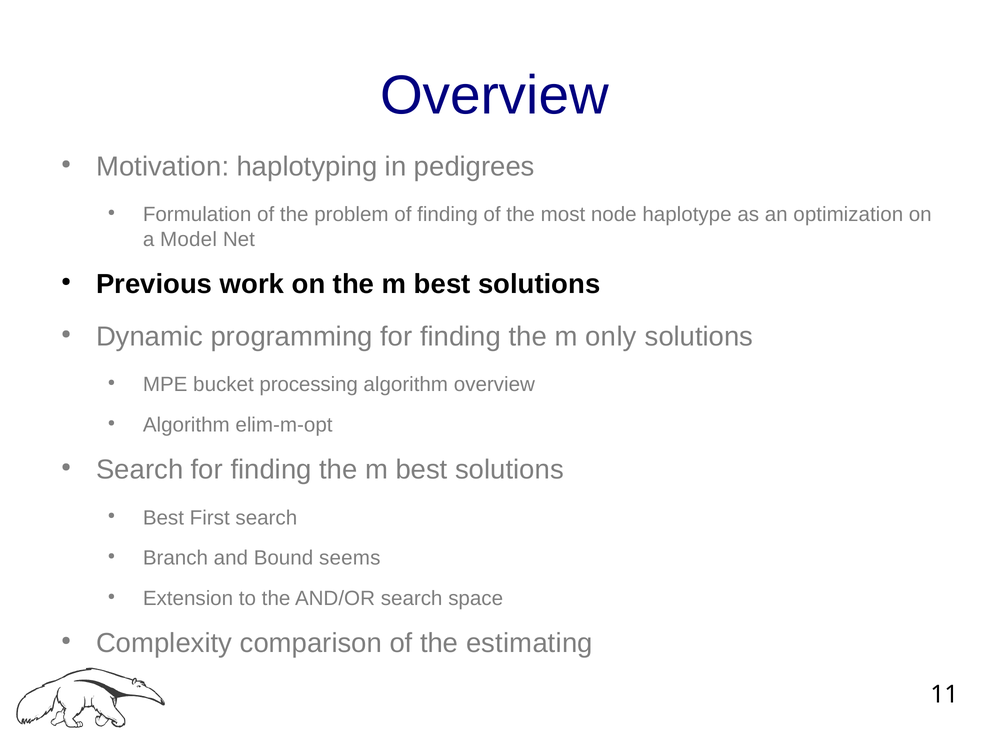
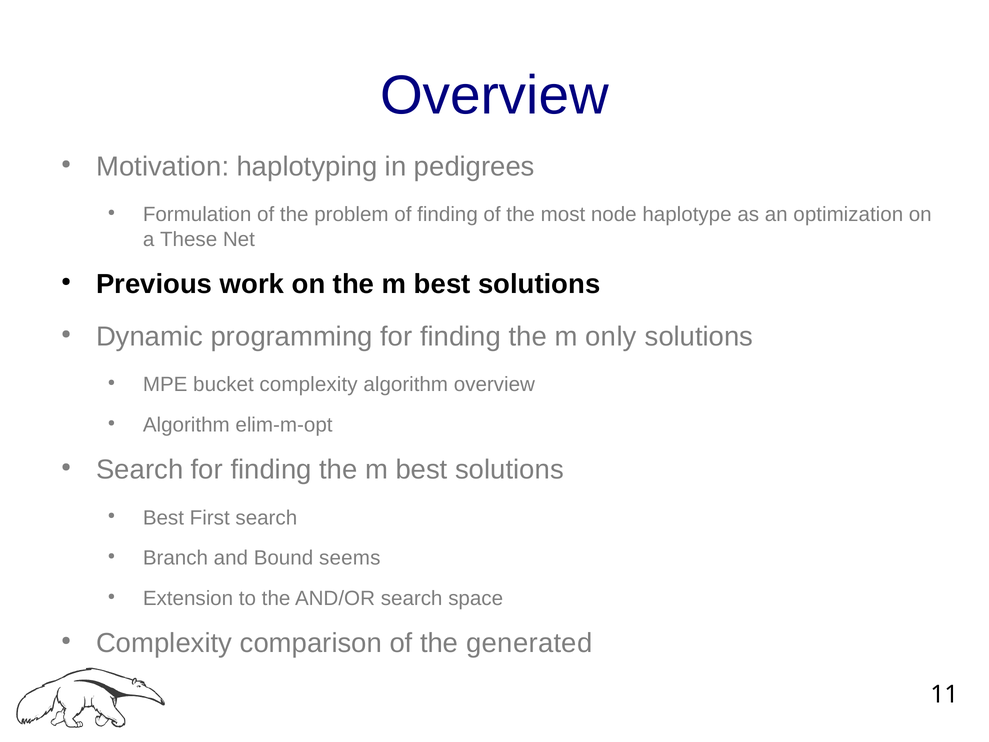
Model: Model -> These (189, 239)
bucket processing: processing -> complexity (309, 385)
estimating: estimating -> generated (529, 643)
